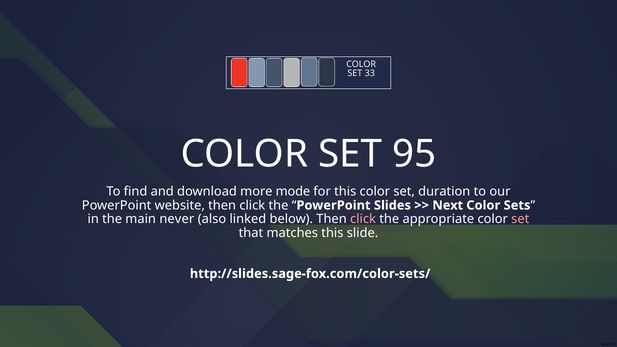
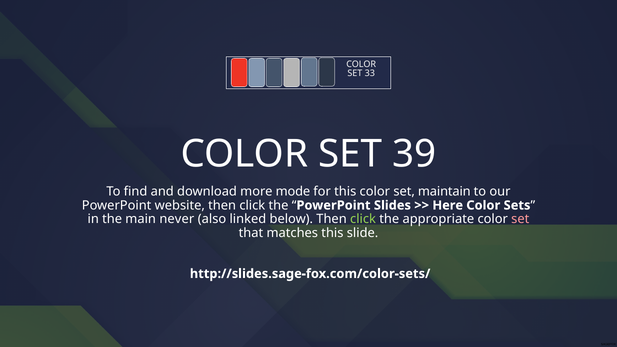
95: 95 -> 39 (414, 154)
duration: duration -> maintain (444, 191)
Next: Next -> Here (448, 205)
click colour: pink -> light green (363, 219)
